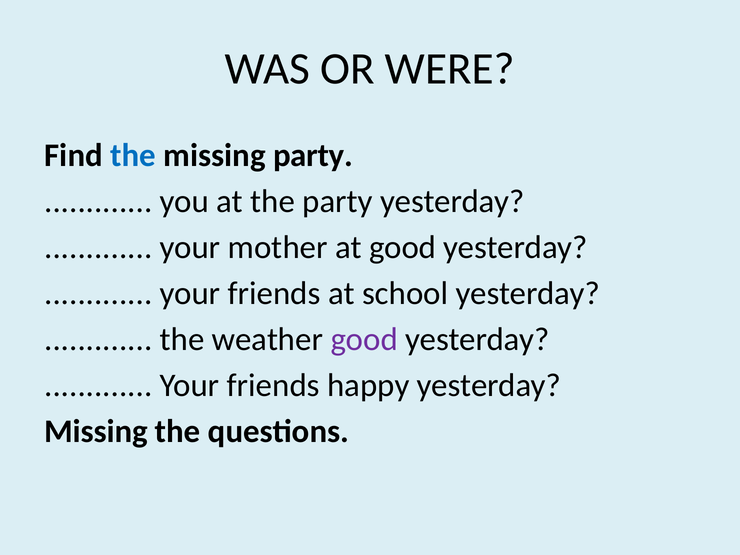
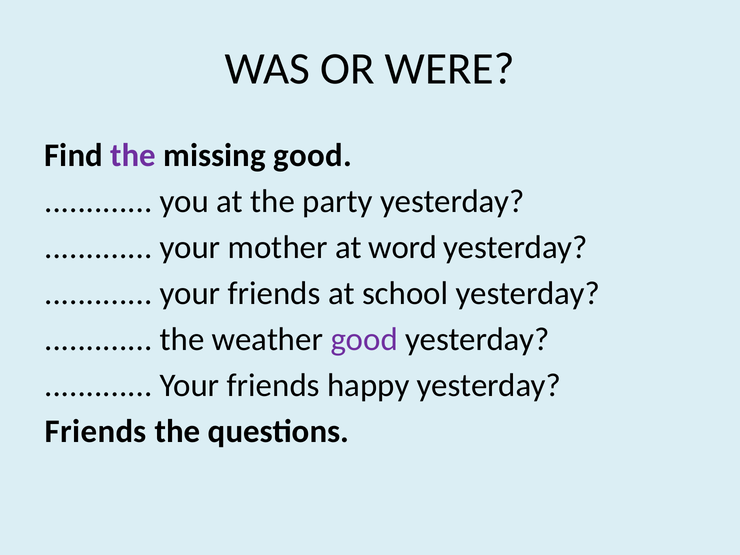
the colour: blue -> purple (133, 155)
missing party: party -> good (313, 155)
at good: good -> word (403, 247)
Missing: Missing -> Friends (96, 432)
